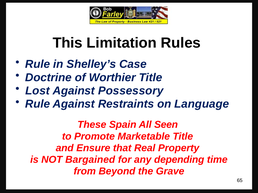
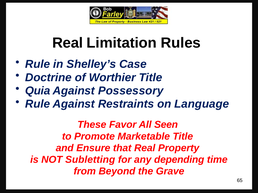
This: This -> Real (68, 43)
Lost: Lost -> Quia (38, 91)
Spain: Spain -> Favor (123, 125)
Bargained: Bargained -> Subletting (90, 160)
